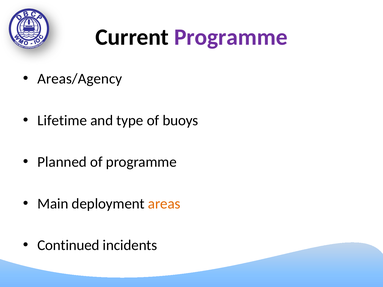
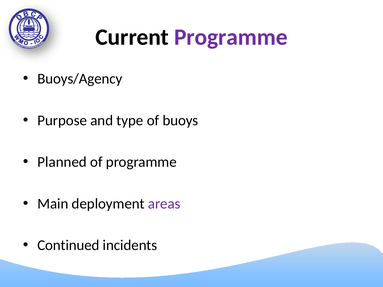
Areas/Agency: Areas/Agency -> Buoys/Agency (80, 79)
Lifetime: Lifetime -> Purpose (62, 121)
areas colour: orange -> purple (164, 204)
